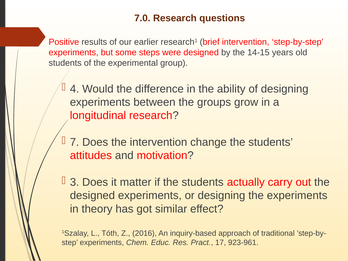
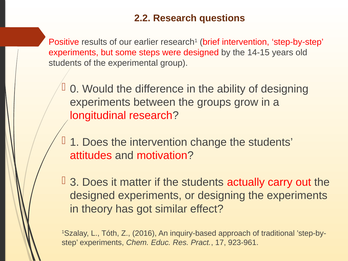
7.0: 7.0 -> 2.2 (142, 18)
4: 4 -> 0 (75, 89)
7: 7 -> 1 (75, 142)
